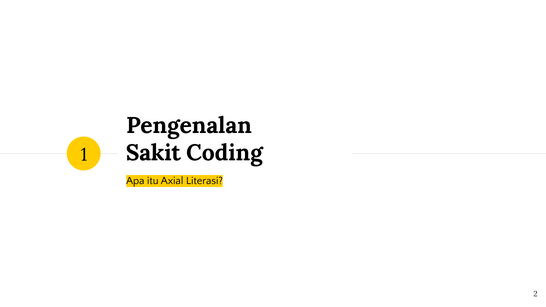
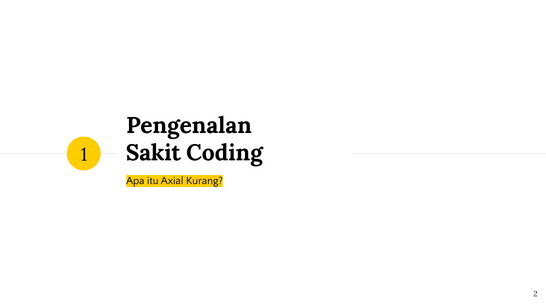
Literasi: Literasi -> Kurang (204, 181)
